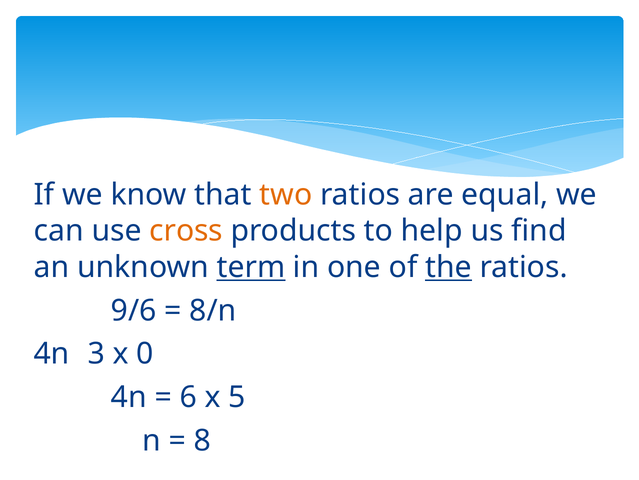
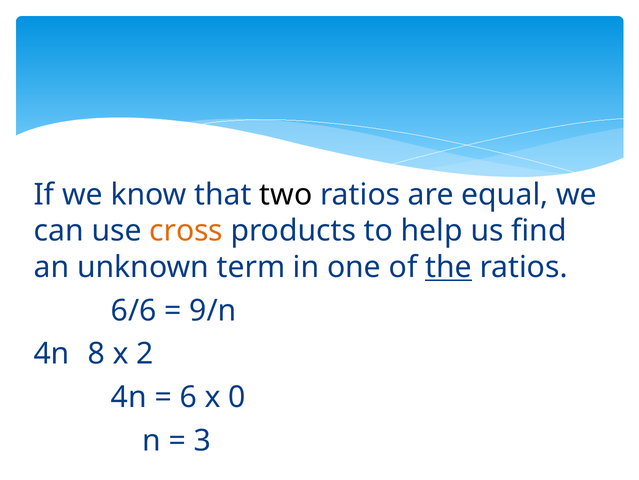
two colour: orange -> black (286, 194)
term underline: present -> none (251, 267)
9/6: 9/6 -> 6/6 (134, 310)
8/n: 8/n -> 9/n (213, 310)
3: 3 -> 8 (96, 353)
0: 0 -> 2 (145, 353)
5: 5 -> 0 (237, 397)
8: 8 -> 3 (202, 440)
